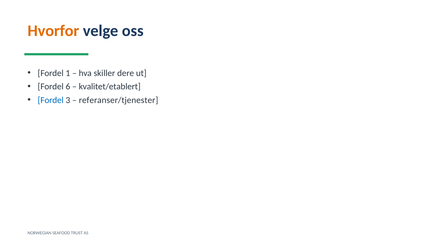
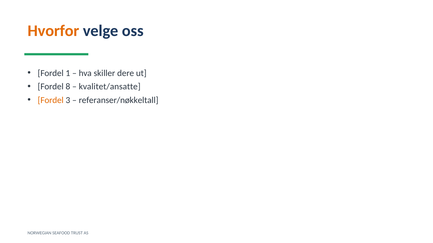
6: 6 -> 8 (68, 87)
kvalitet/etablert: kvalitet/etablert -> kvalitet/ansatte (110, 87)
Fordel colour: blue -> orange (51, 100)
referanser/tjenester: referanser/tjenester -> referanser/nøkkeltall (119, 100)
